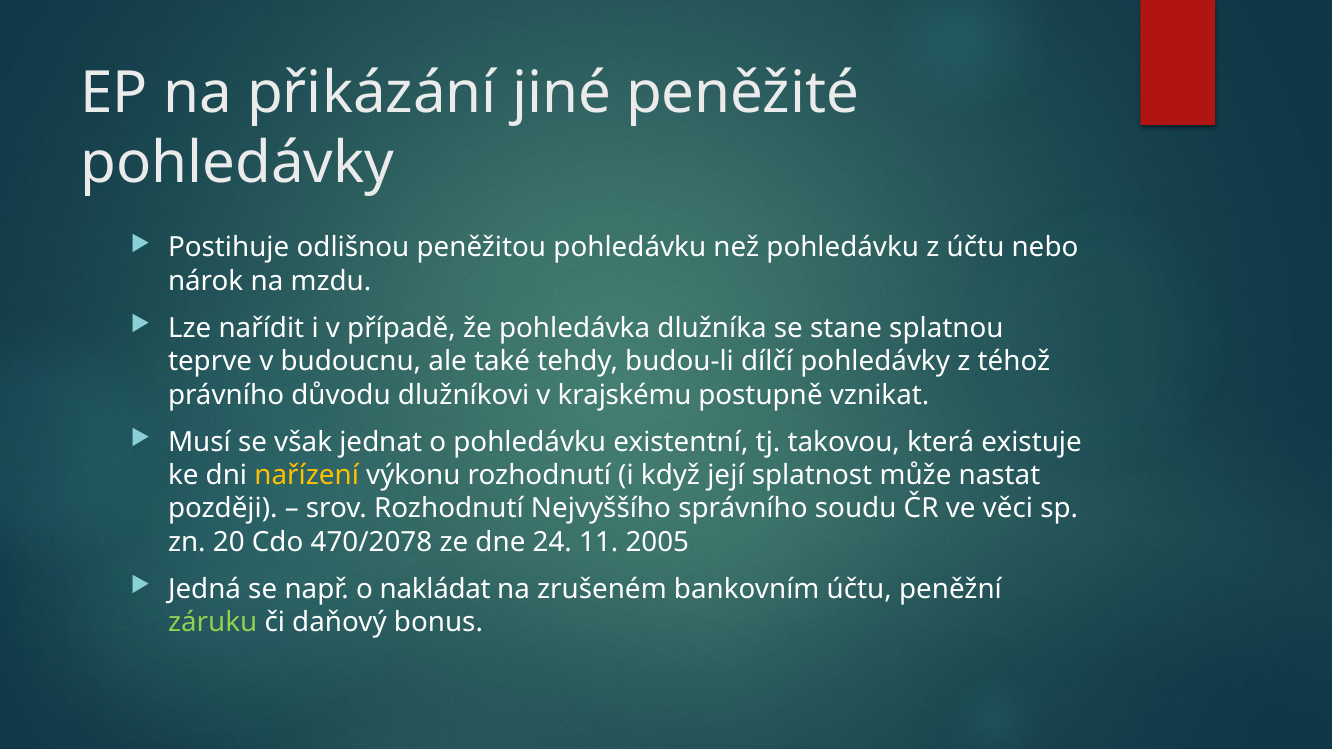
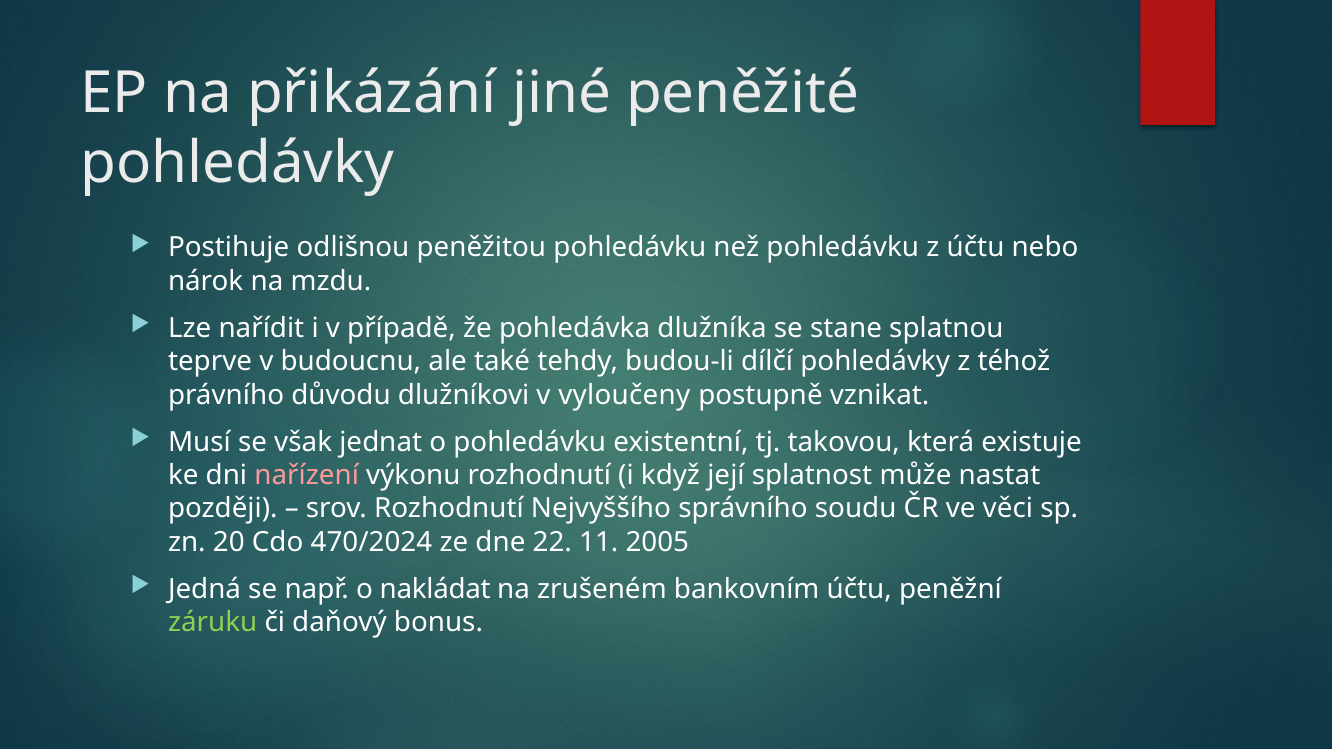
krajskému: krajskému -> vyloučeny (624, 395)
nařízení colour: yellow -> pink (307, 476)
470/2078: 470/2078 -> 470/2024 (371, 542)
24: 24 -> 22 (552, 542)
